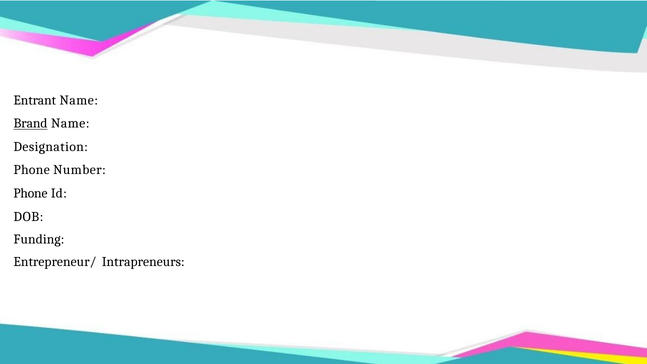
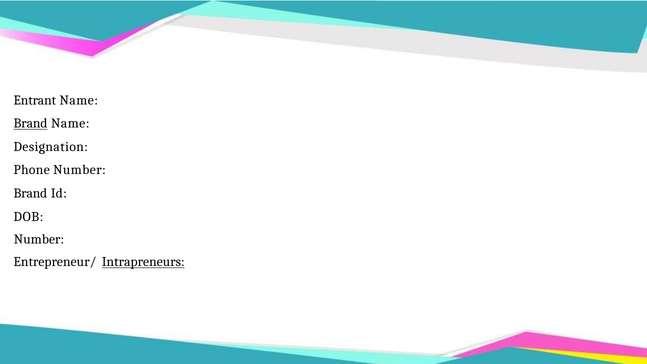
Phone: Phone -> Brand (30, 193)
Funding: Funding -> Number (39, 239)
Intrapreneurs underline: none -> present (143, 262)
